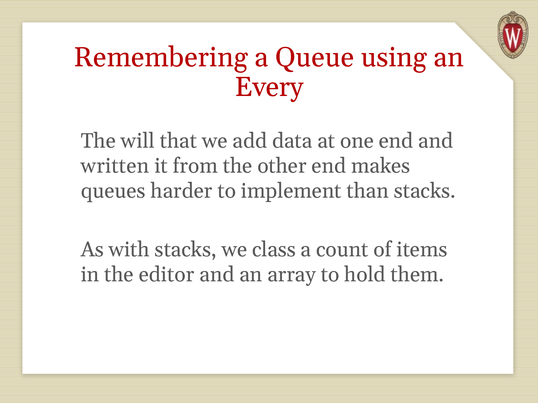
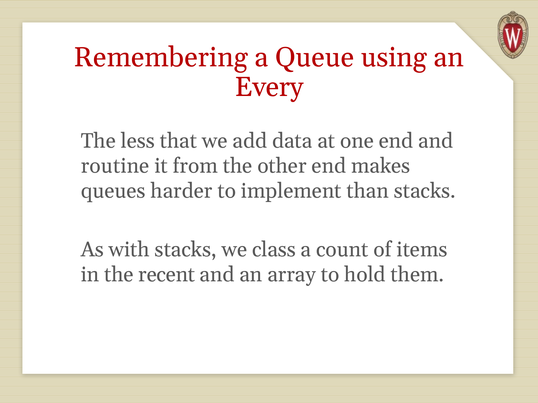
will: will -> less (138, 141)
written: written -> routine (115, 166)
editor: editor -> recent (167, 275)
